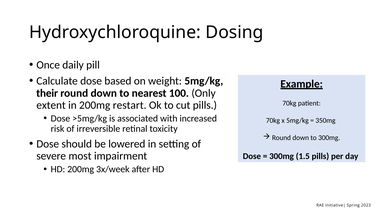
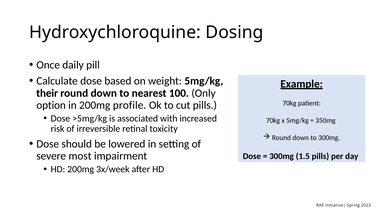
extent: extent -> option (51, 105)
restart: restart -> profile (130, 105)
